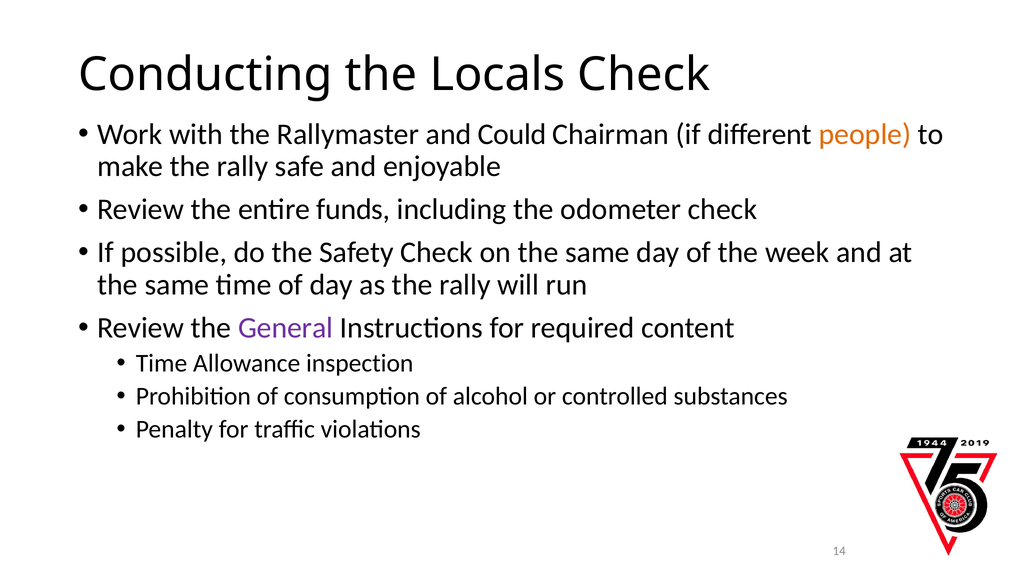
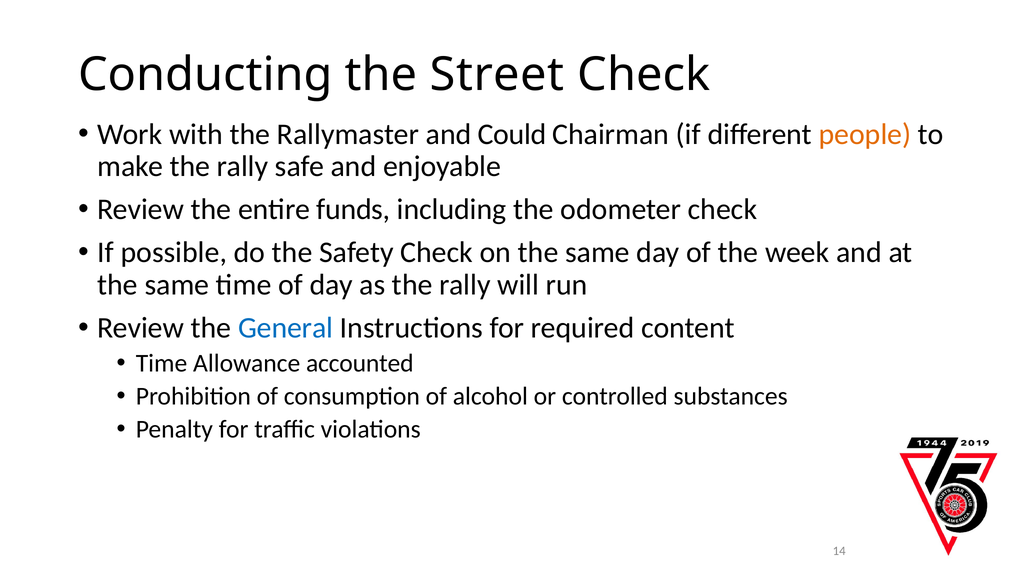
Locals: Locals -> Street (497, 75)
General colour: purple -> blue (286, 328)
inspection: inspection -> accounted (360, 363)
